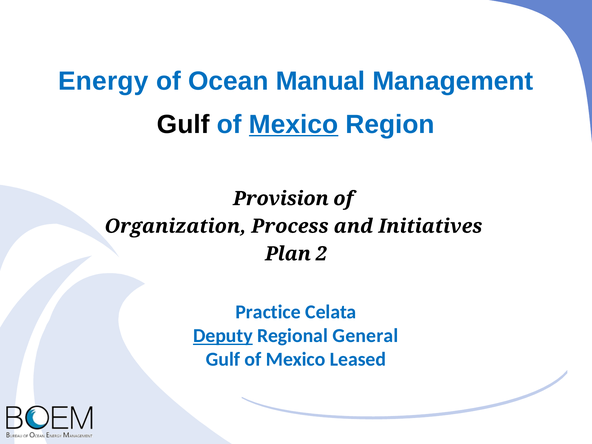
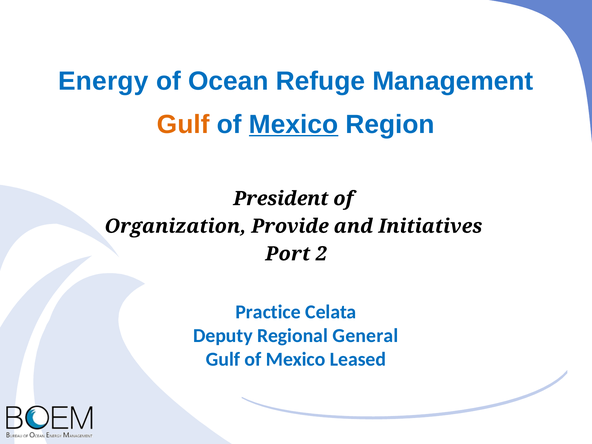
Manual: Manual -> Refuge (320, 81)
Gulf colour: black -> orange (183, 124)
Provision: Provision -> President (281, 199)
Process: Process -> Provide (290, 226)
Plan: Plan -> Port (288, 254)
Deputy underline: present -> none (223, 336)
